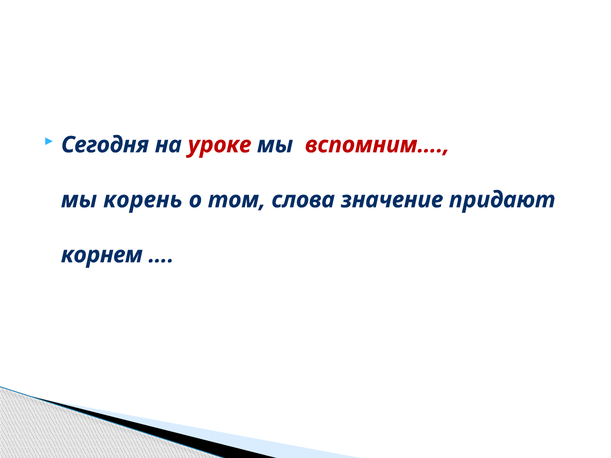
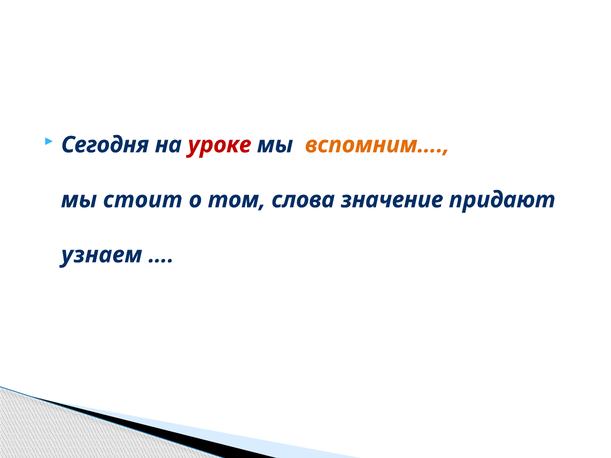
вспомним… colour: red -> orange (377, 145)
корень: корень -> стоит (143, 200)
корнем: корнем -> узнаем (102, 255)
